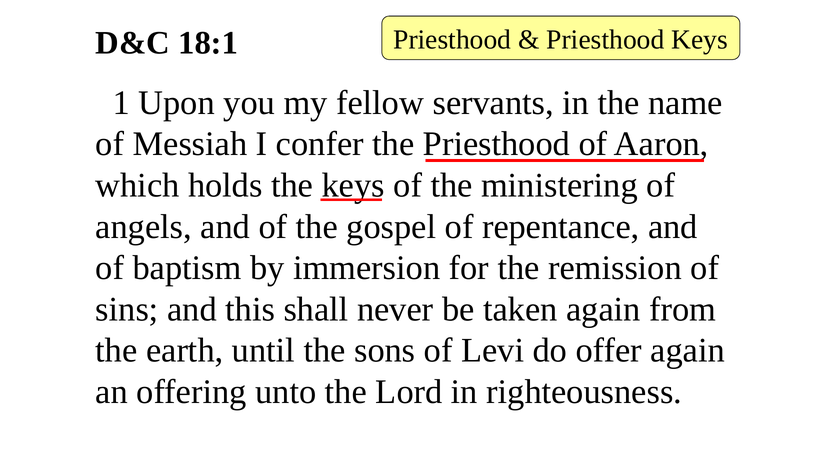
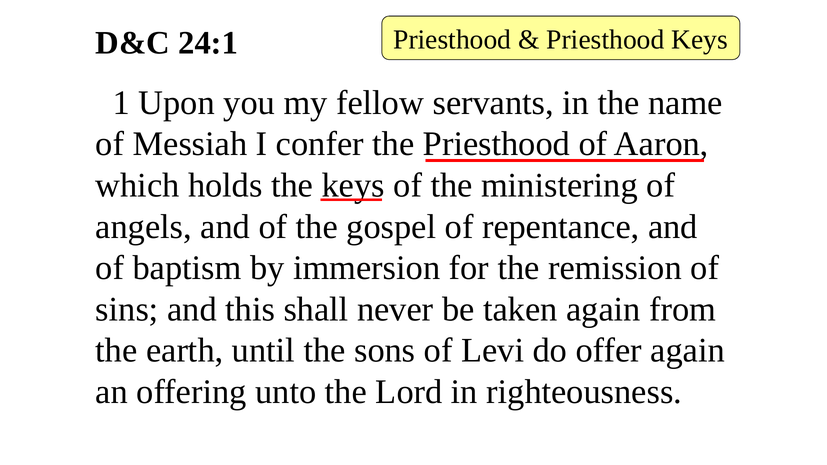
18:1: 18:1 -> 24:1 (208, 43)
